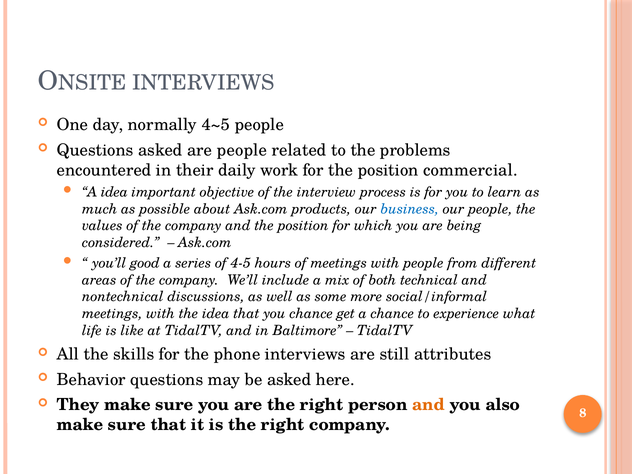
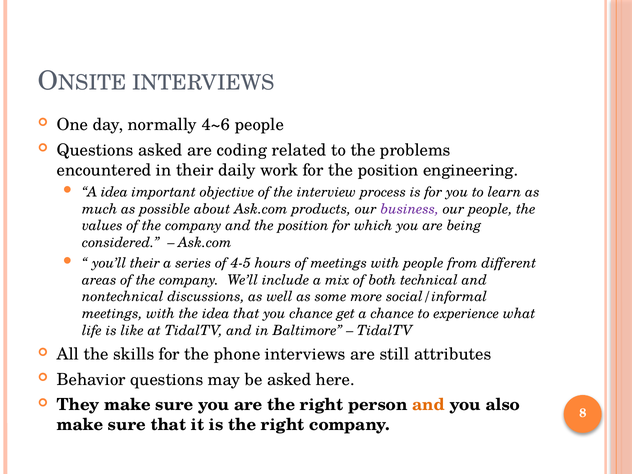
4~5: 4~5 -> 4~6 (216, 125)
are people: people -> coding (242, 150)
commercial: commercial -> engineering (471, 170)
business colour: blue -> purple (410, 209)
you’ll good: good -> their (145, 263)
